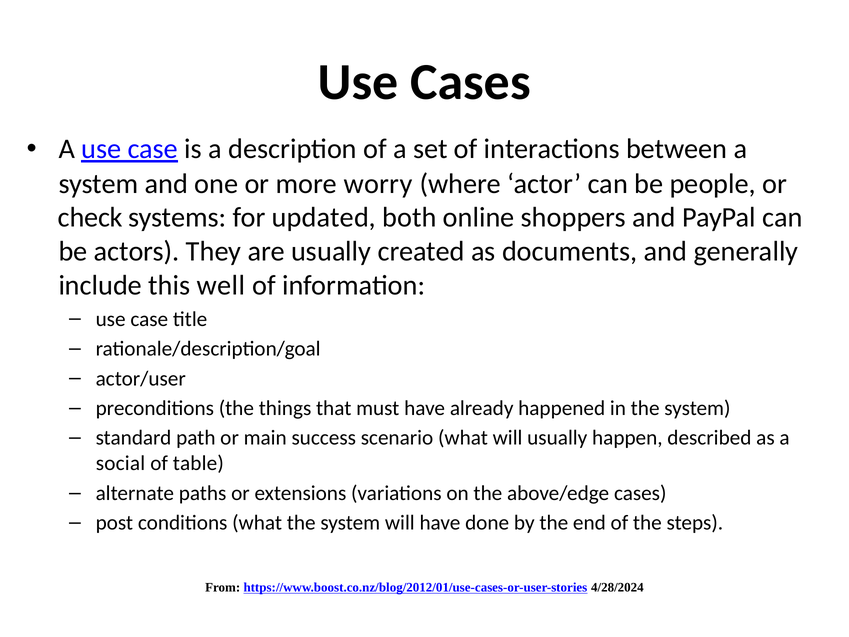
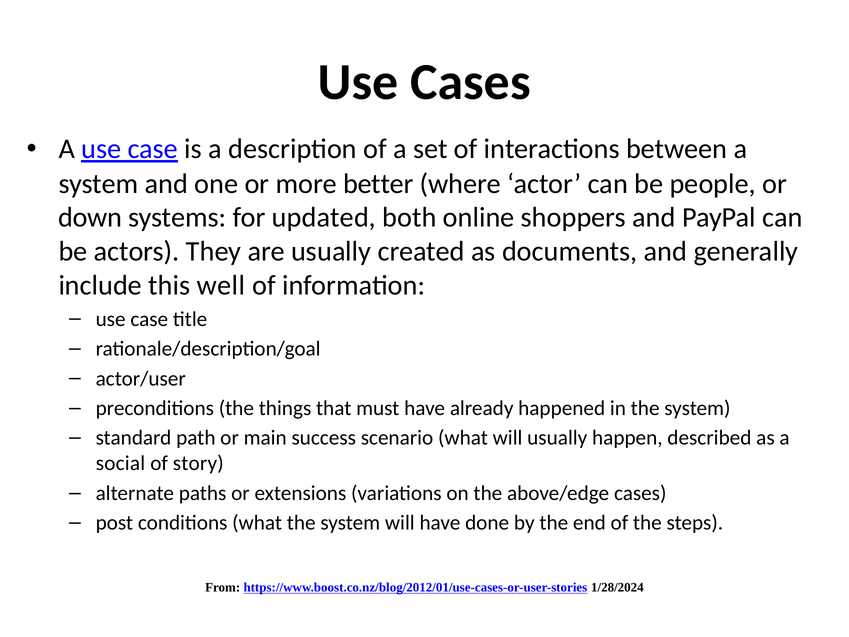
worry: worry -> better (378, 184)
check: check -> down (90, 218)
table: table -> story (198, 463)
4/28/2024: 4/28/2024 -> 1/28/2024 (617, 587)
